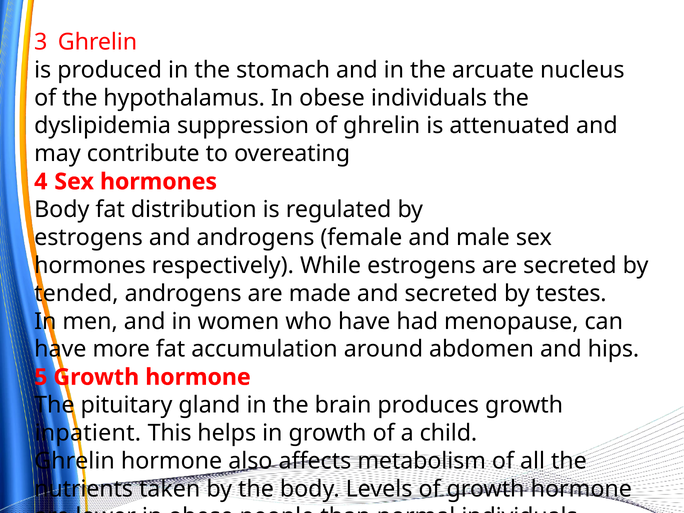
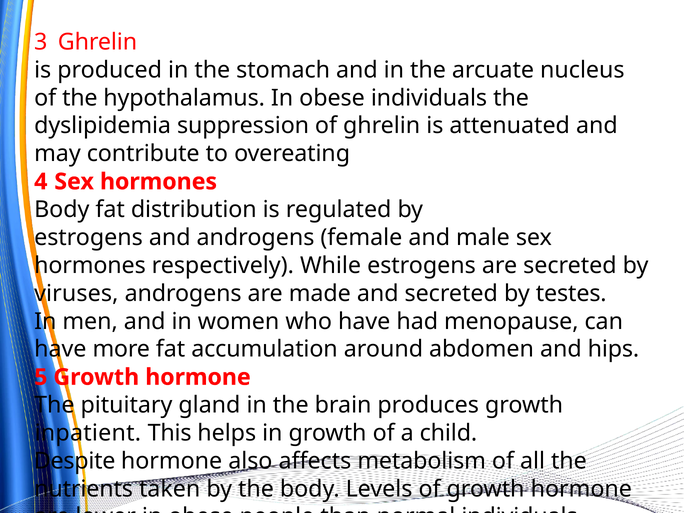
tended: tended -> viruses (76, 293)
Ghrelin: Ghrelin -> Despite (75, 461)
